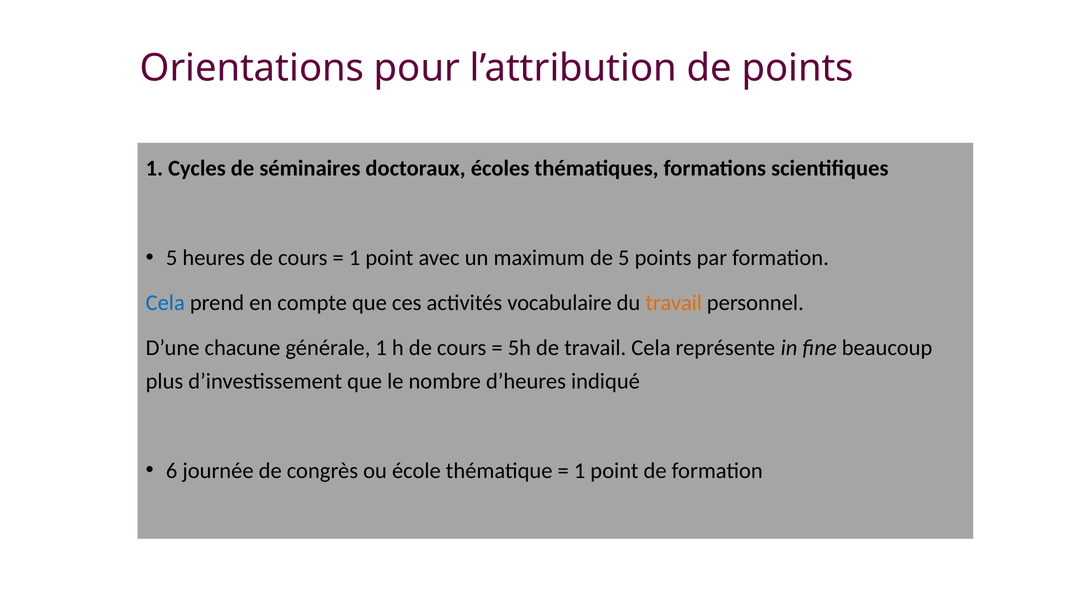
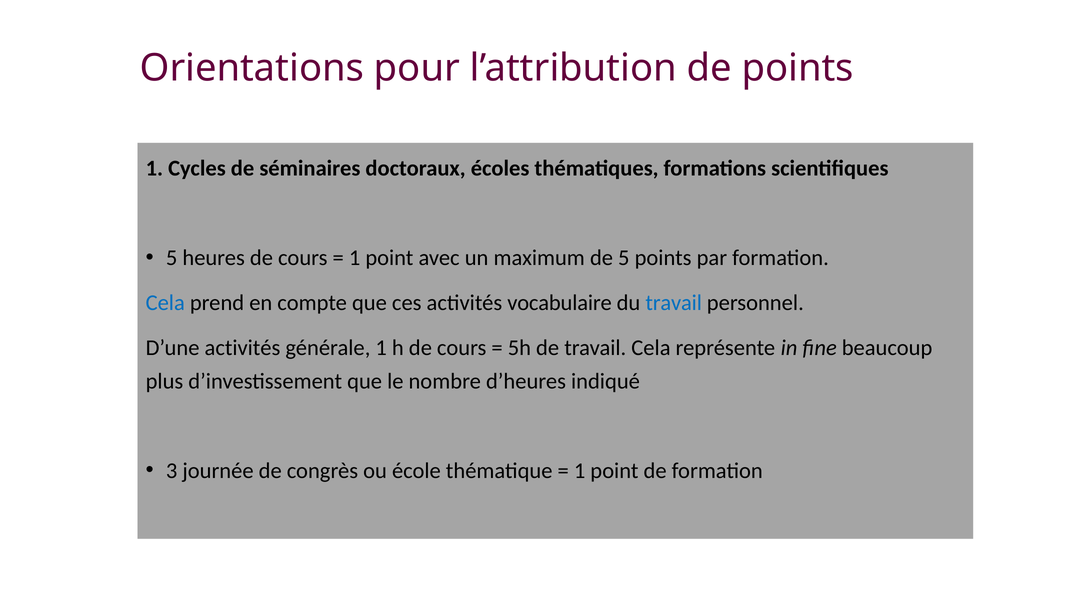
travail colour: orange -> blue (674, 303)
D’une chacune: chacune -> activités (242, 347)
6: 6 -> 3 (172, 470)
